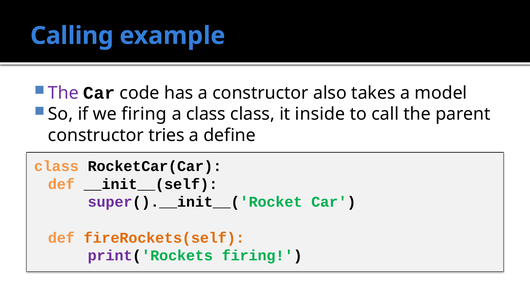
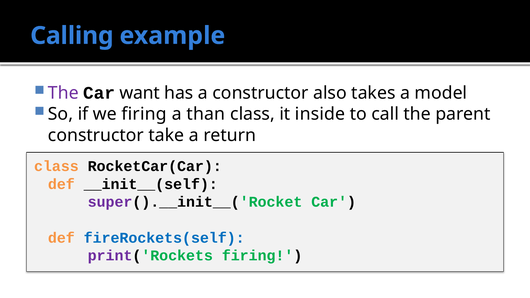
code: code -> want (140, 93)
a class: class -> than (206, 114)
tries: tries -> take (166, 135)
define: define -> return (230, 135)
fireRockets(self colour: orange -> blue (164, 238)
